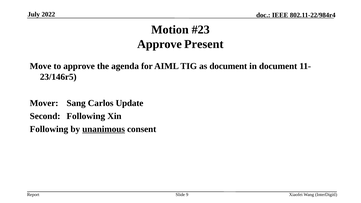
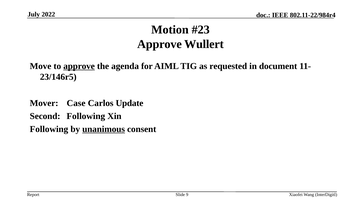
Present: Present -> Wullert (204, 44)
approve underline: none -> present (79, 66)
as document: document -> requested (228, 66)
Sang: Sang -> Case (76, 103)
